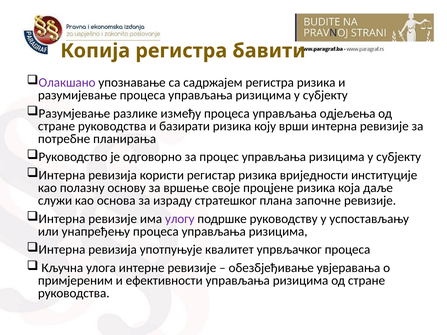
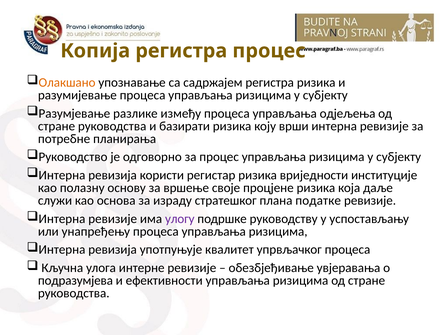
регистра бавити: бавити -> процес (269, 51)
Олакшано colour: purple -> orange (67, 83)
започне: започне -> податке (318, 201)
примјереним: примјереним -> подразумјева (75, 281)
